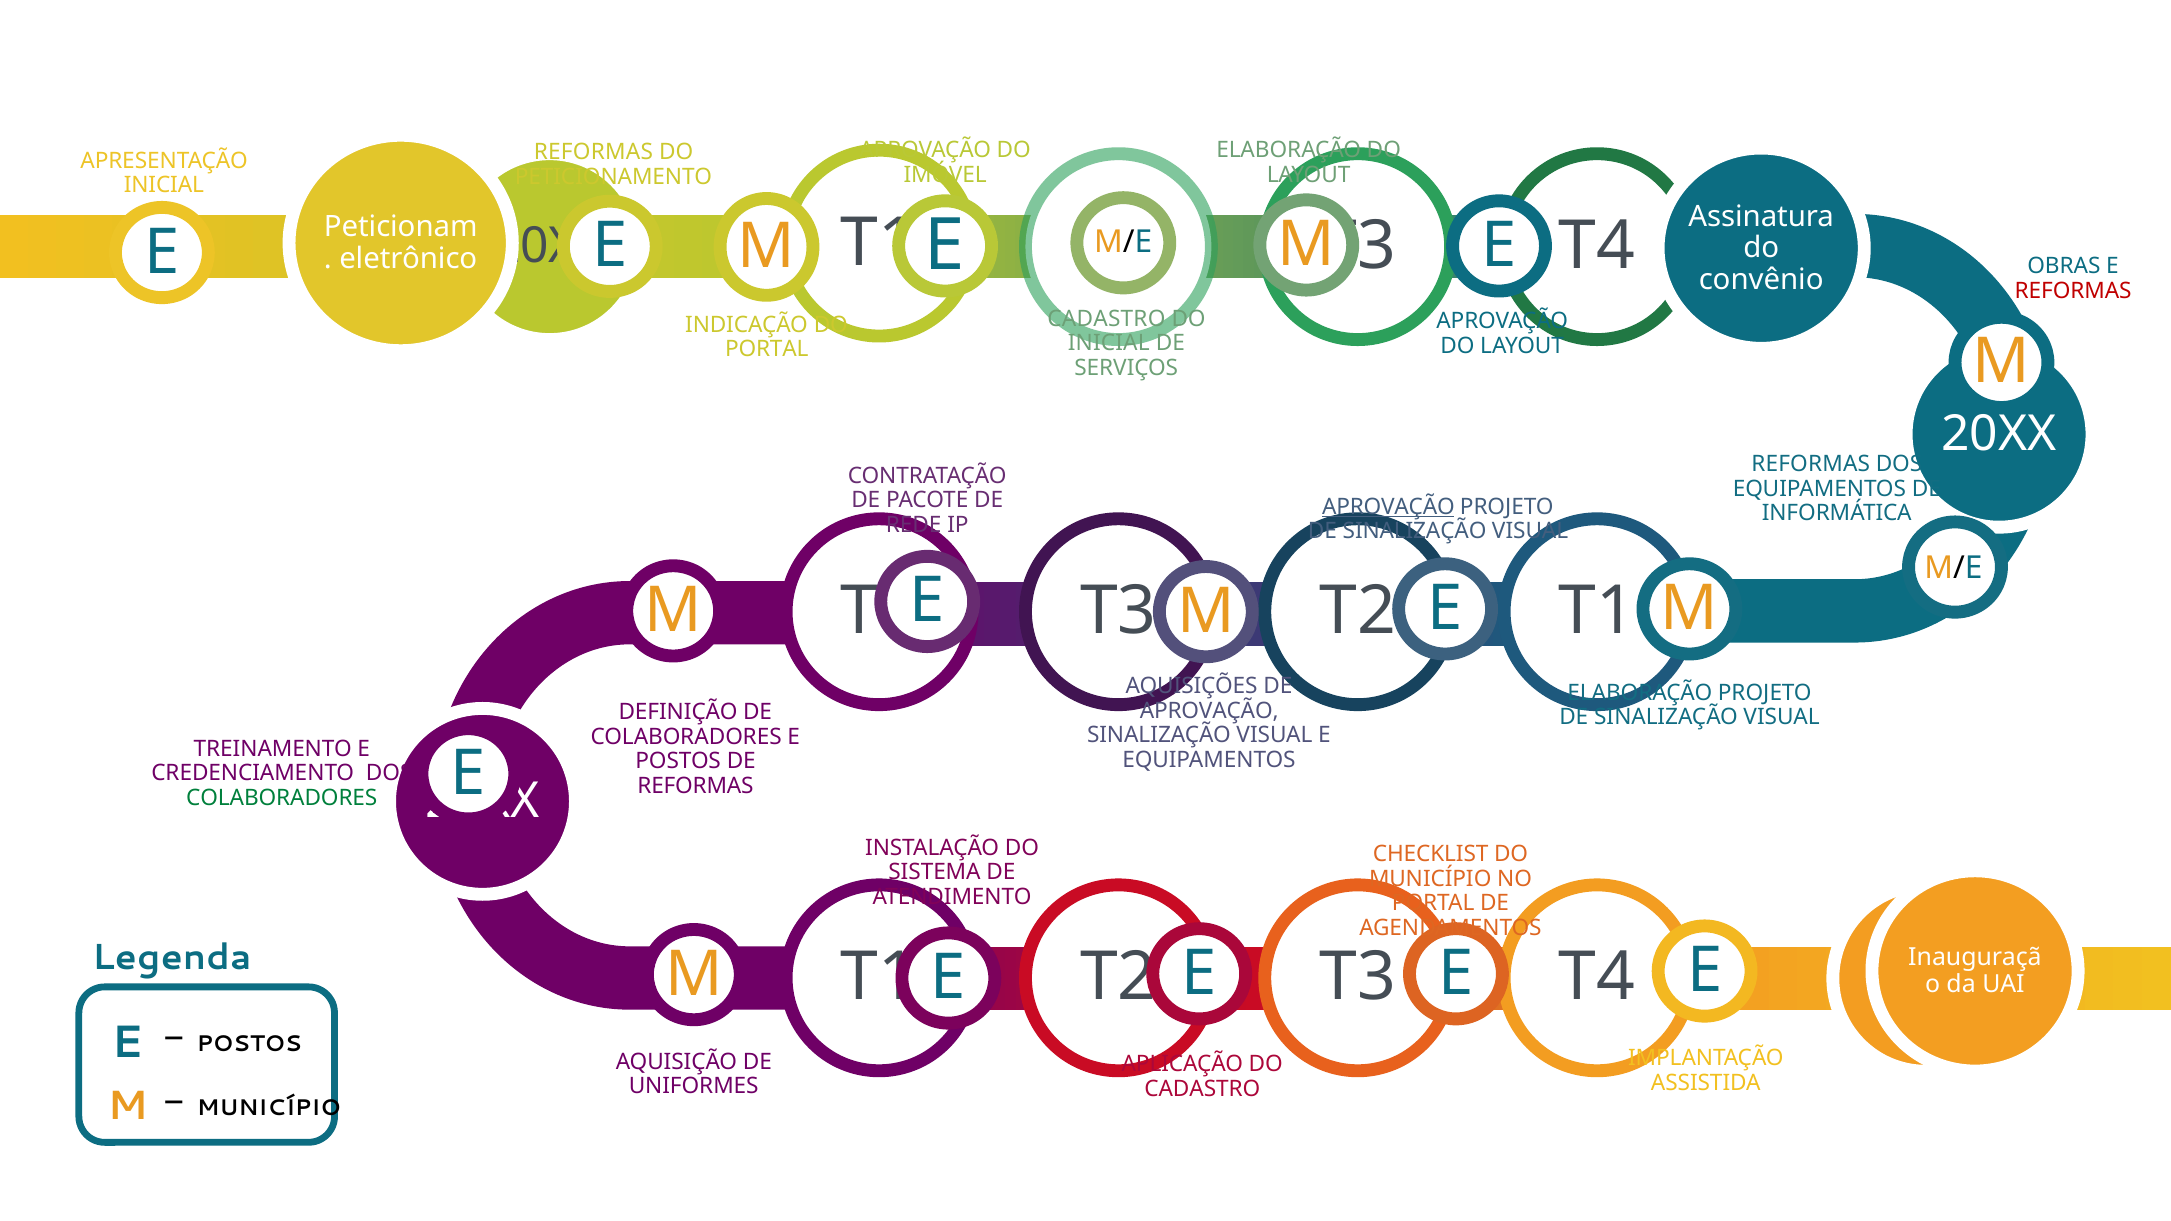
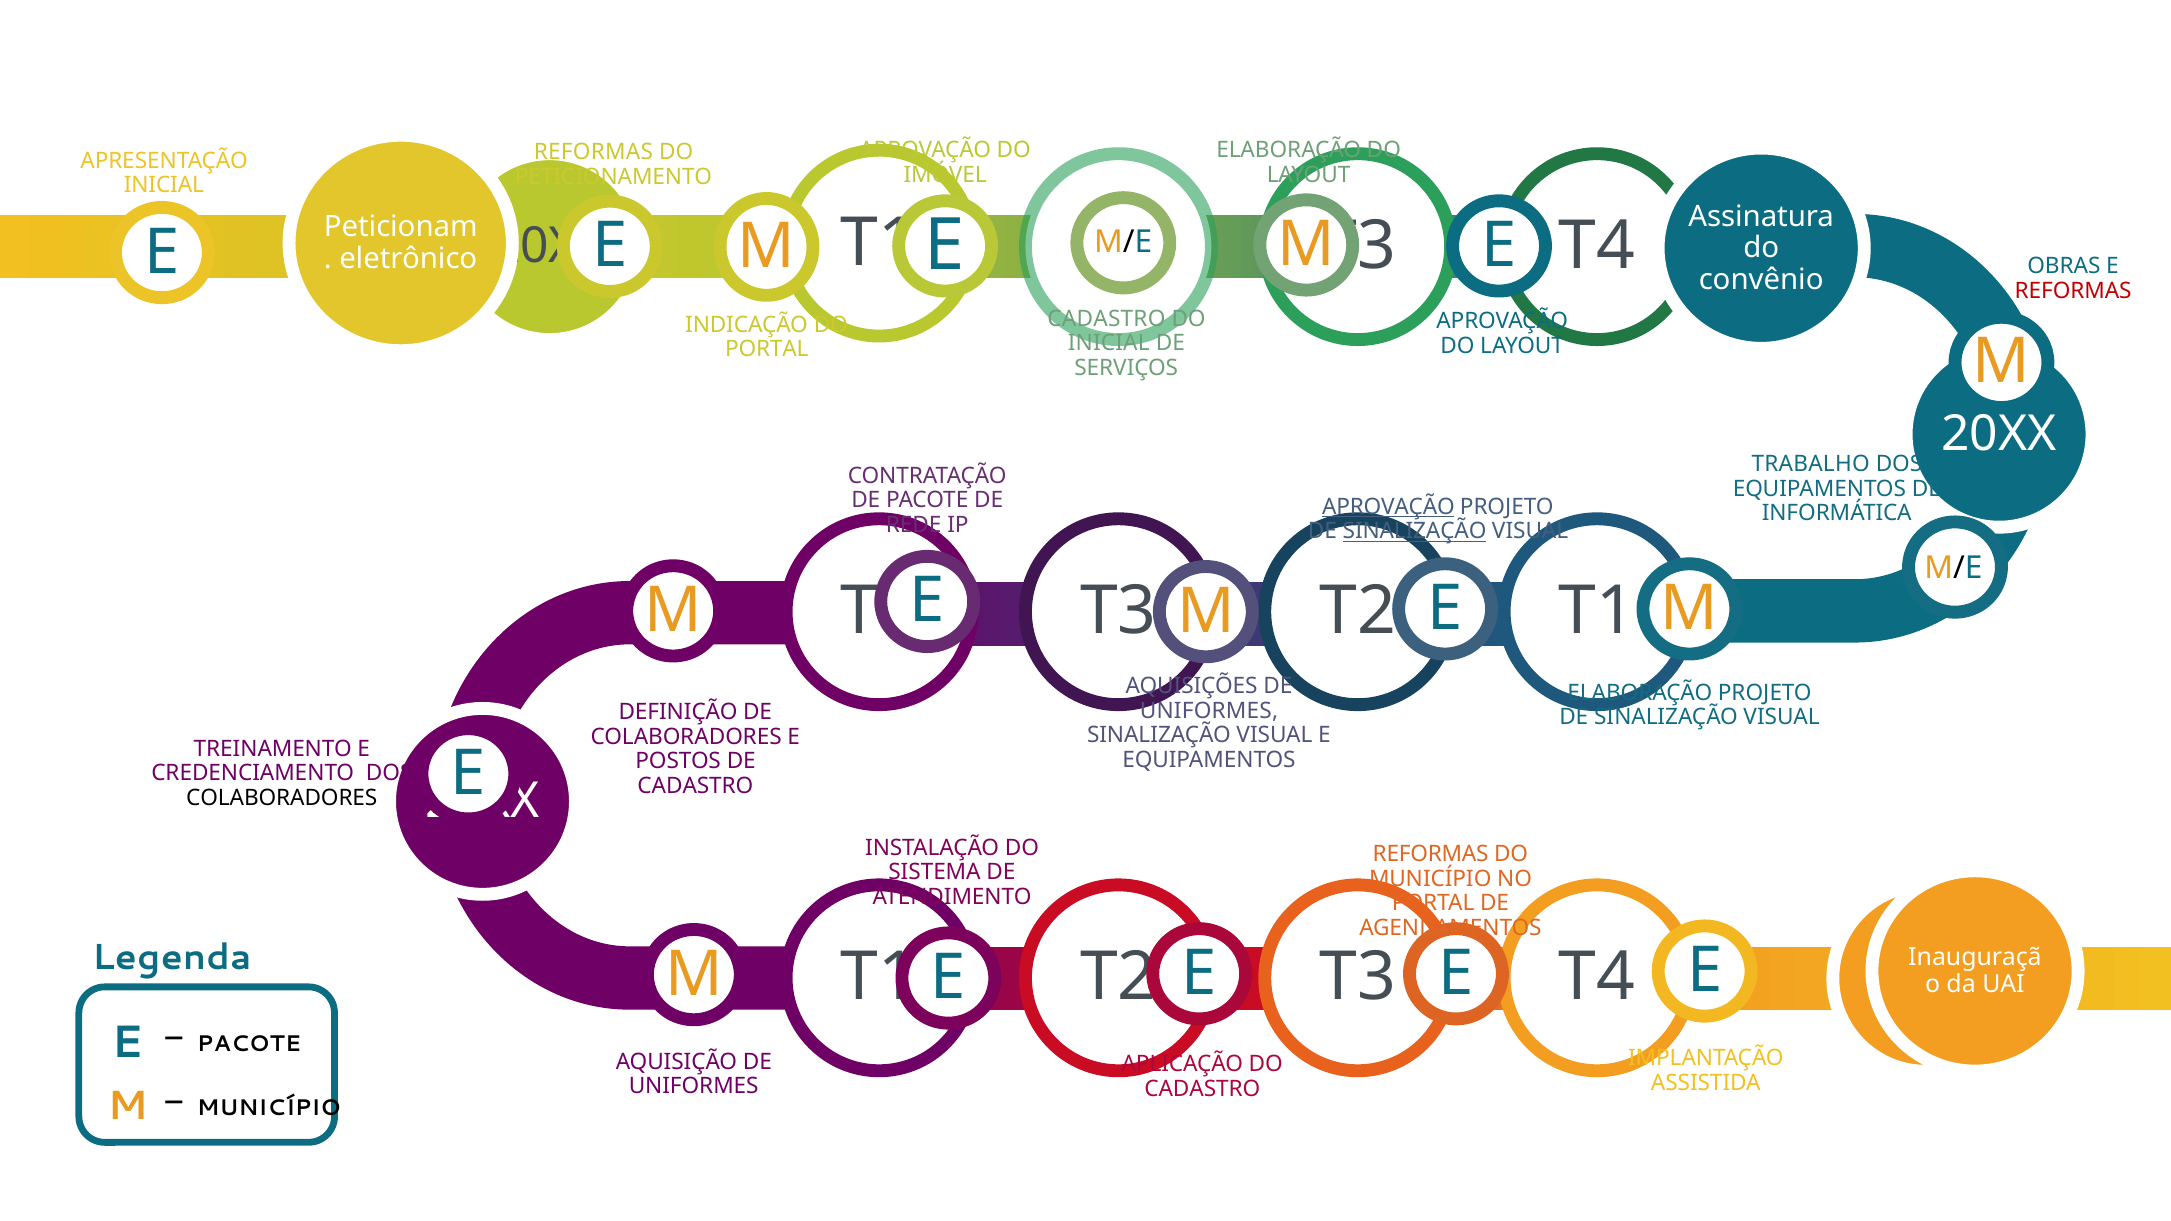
REFORMAS: REFORMAS -> TRABALHO (1811, 464)
SINALIZAÇÃO underline: none -> present (1415, 532)
APROVAÇÃO: APROVAÇÃO -> UNIFORMES (1209, 711)
REFORMAS: REFORMAS -> CADASTRO (695, 786)
COLABORADORES colour: green -> black (282, 798)
CHECKLIST: CHECKLIST -> REFORMAS (1431, 854)
POSTOS: POSTOS -> PACOTE (249, 1044)
